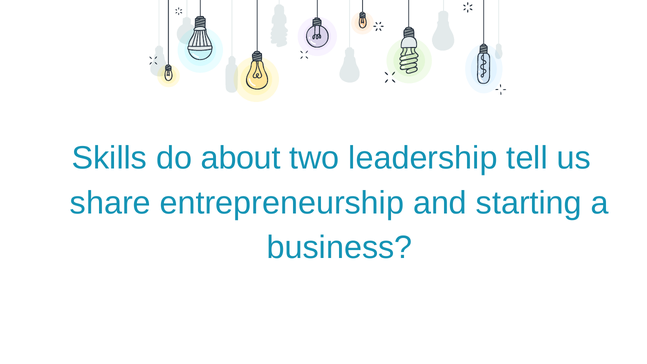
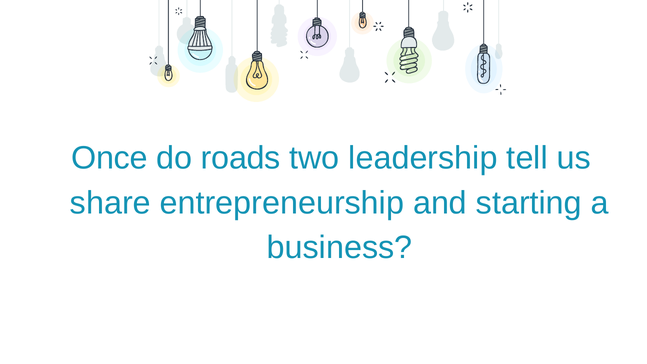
Skills: Skills -> Once (110, 158)
about: about -> roads (241, 158)
